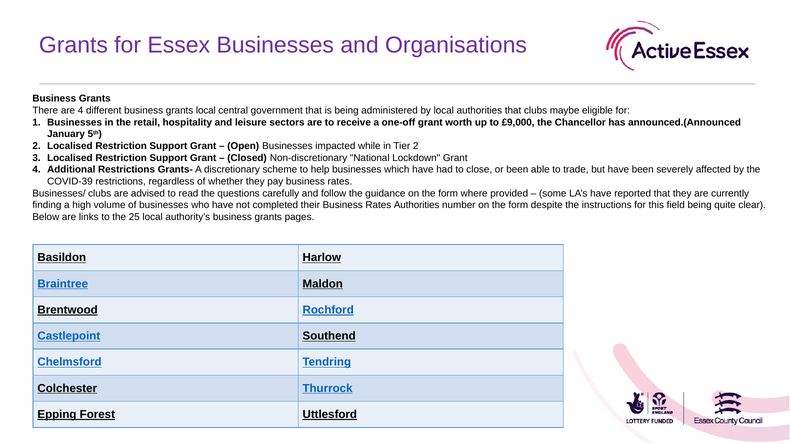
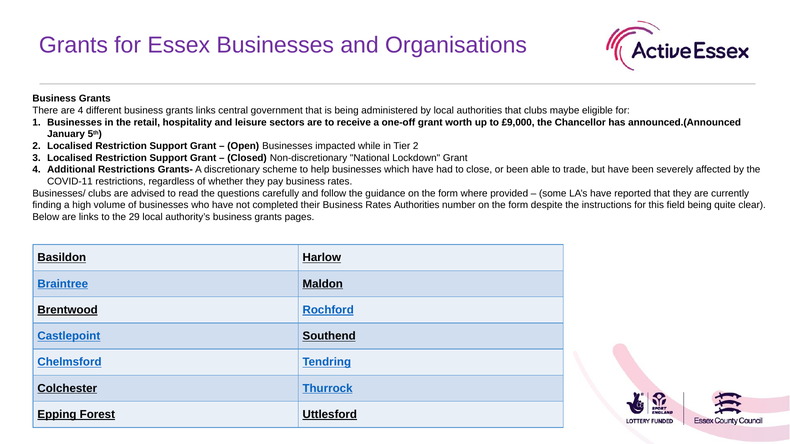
grants local: local -> links (206, 111)
COVID-39: COVID-39 -> COVID-11 (70, 182)
25: 25 -> 29 (134, 217)
